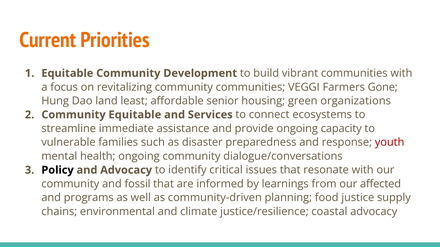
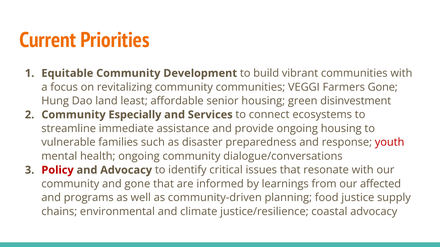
organizations: organizations -> disinvestment (356, 101)
Community Equitable: Equitable -> Especially (135, 115)
ongoing capacity: capacity -> housing (341, 129)
Policy colour: black -> red (58, 170)
and fossil: fossil -> gone (137, 184)
